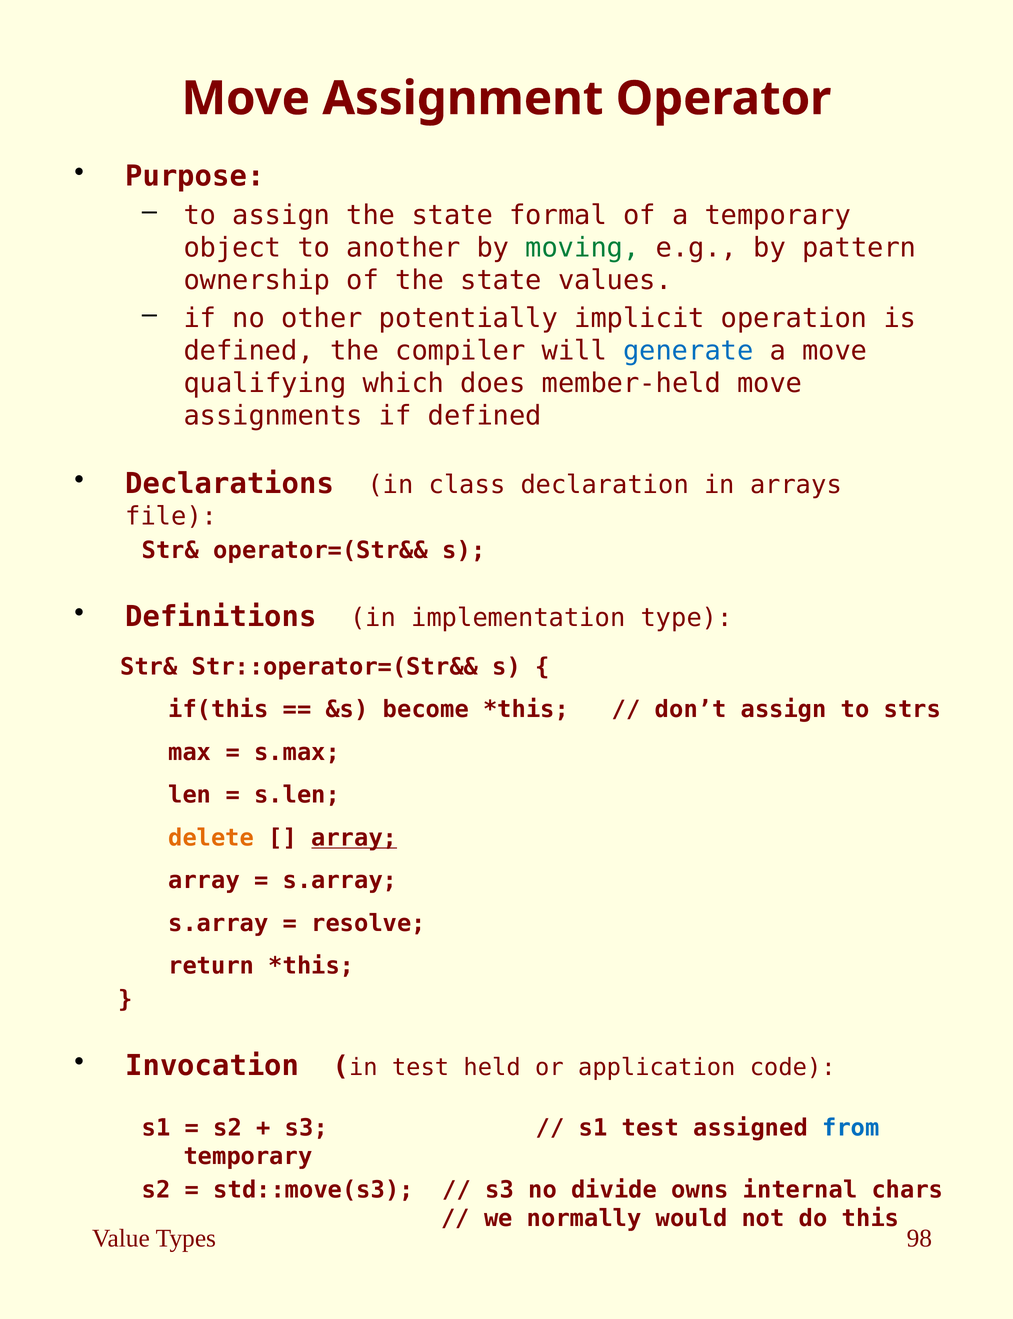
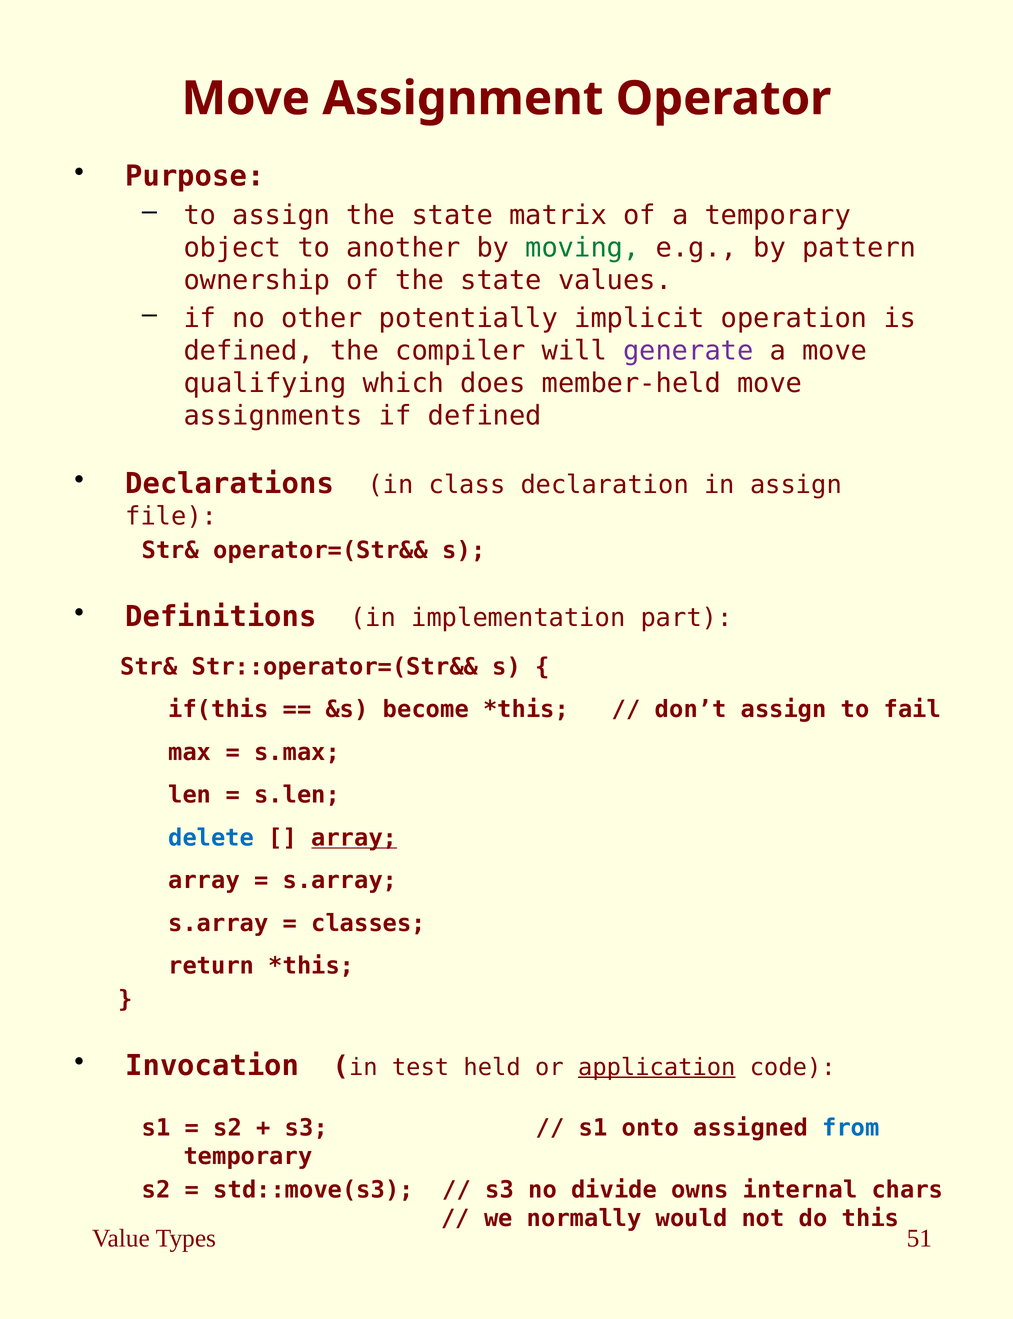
formal: formal -> matrix (558, 215)
generate colour: blue -> purple (688, 351)
in arrays: arrays -> assign (796, 485)
type: type -> part (687, 617)
strs: strs -> fail (912, 709)
delete colour: orange -> blue (211, 837)
resolve: resolve -> classes (369, 923)
application underline: none -> present (657, 1066)
s1 test: test -> onto (650, 1127)
98: 98 -> 51 (919, 1237)
